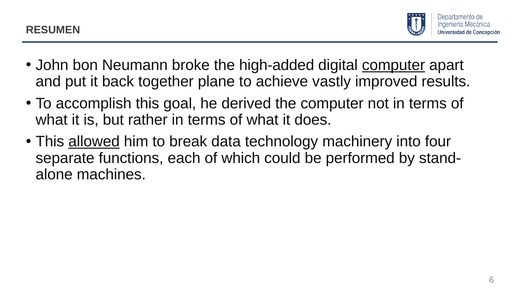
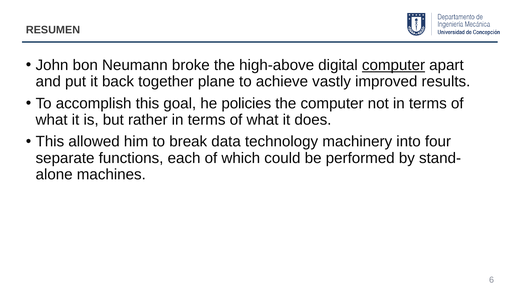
high-added: high-added -> high-above (277, 65)
derived: derived -> policies (246, 103)
allowed underline: present -> none (94, 141)
